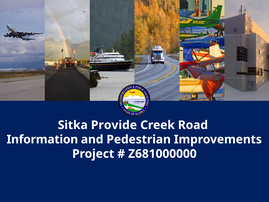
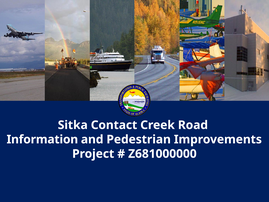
Provide: Provide -> Contact (114, 125)
